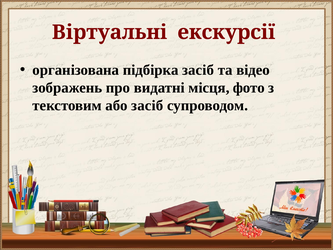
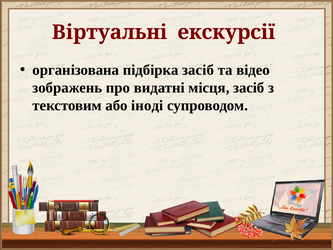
місця фото: фото -> засіб (249, 88)
або засіб: засіб -> іноді (147, 105)
